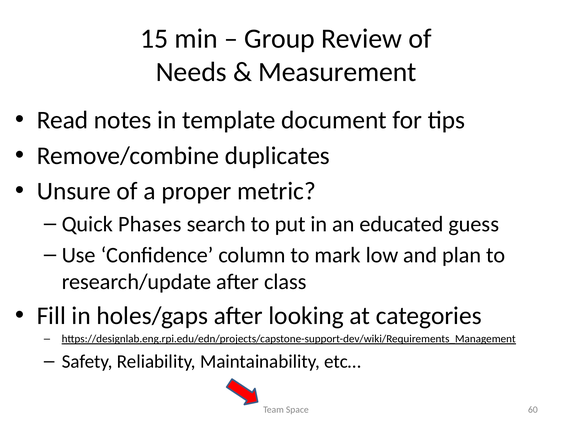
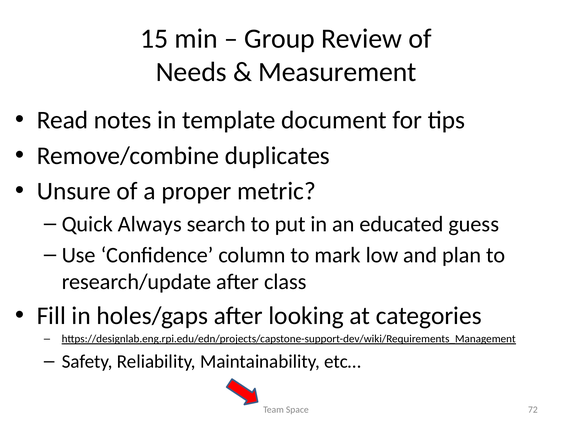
Phases: Phases -> Always (150, 224)
60: 60 -> 72 (533, 410)
